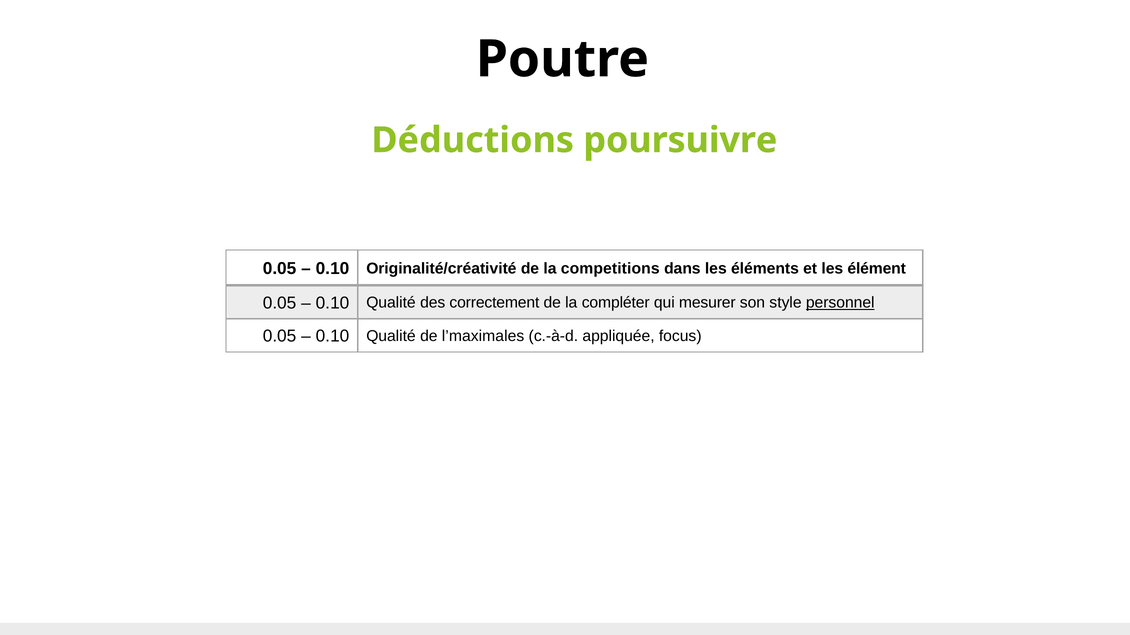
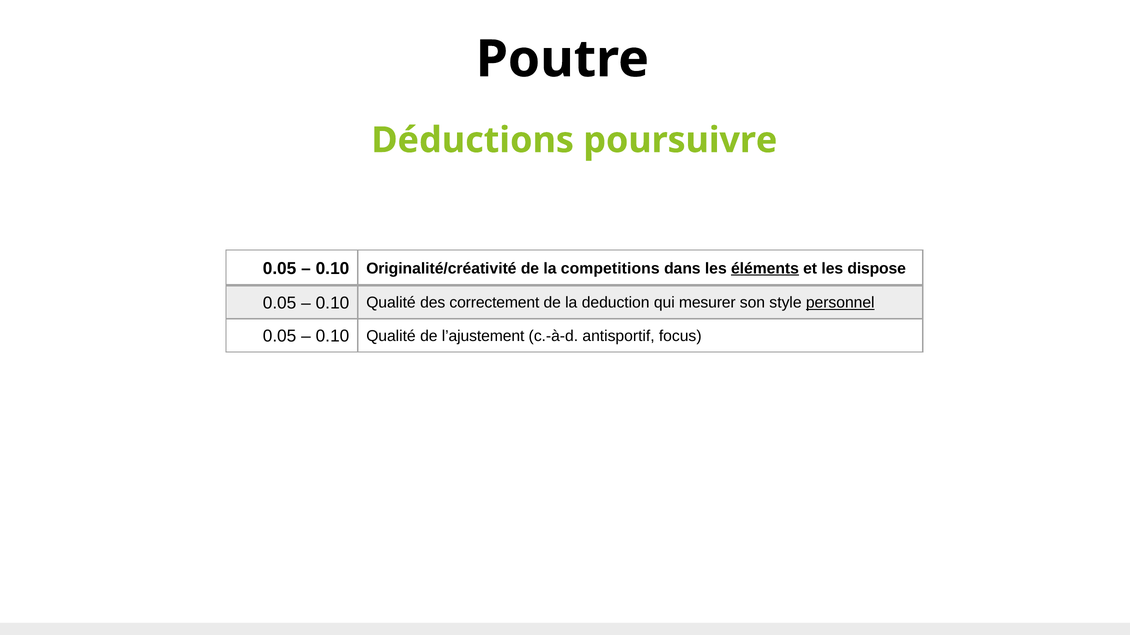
éléments underline: none -> present (765, 269)
élément: élément -> dispose (877, 269)
compléter: compléter -> deduction (616, 303)
l’maximales: l’maximales -> l’ajustement (483, 336)
appliquée: appliquée -> antisportif (619, 336)
